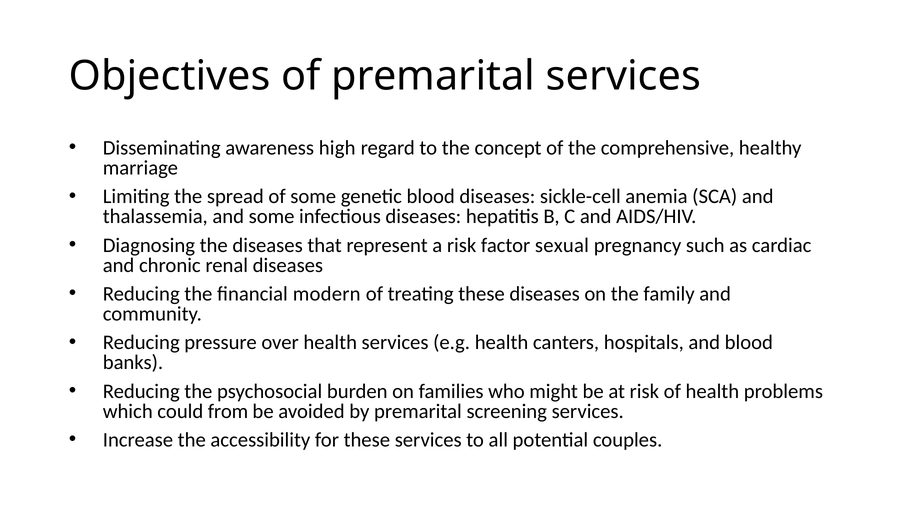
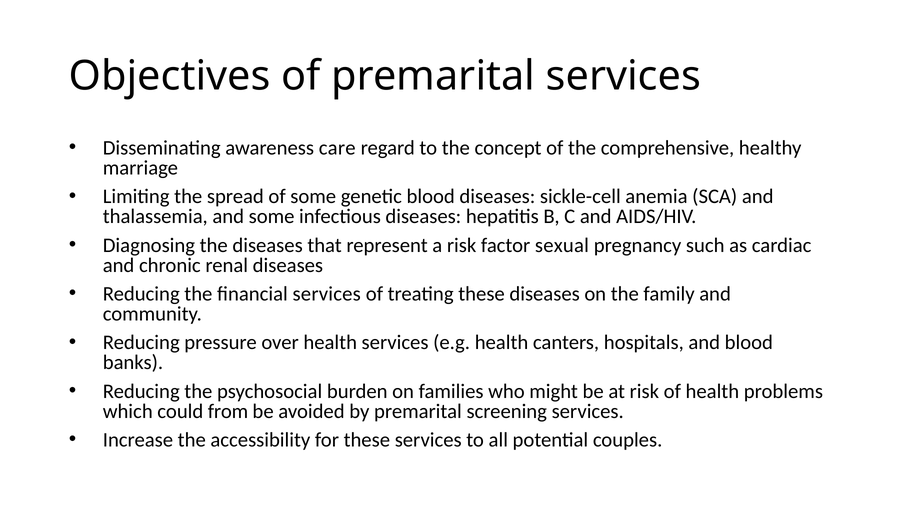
high: high -> care (337, 148)
financial modern: modern -> services (327, 294)
